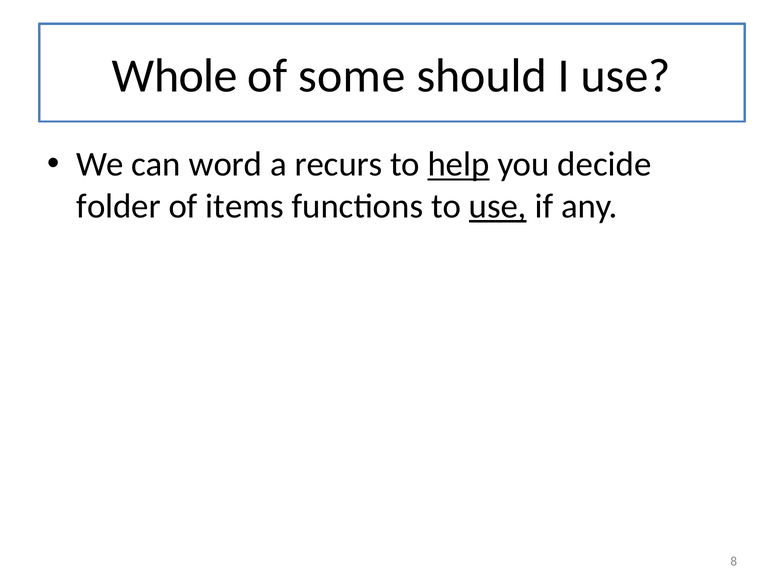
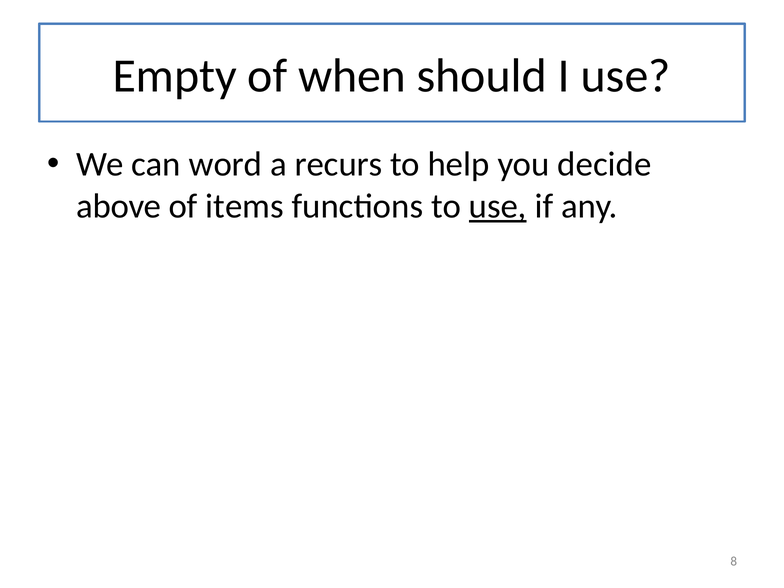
Whole: Whole -> Empty (175, 76)
some: some -> when (352, 76)
help underline: present -> none (459, 164)
folder: folder -> above (119, 206)
